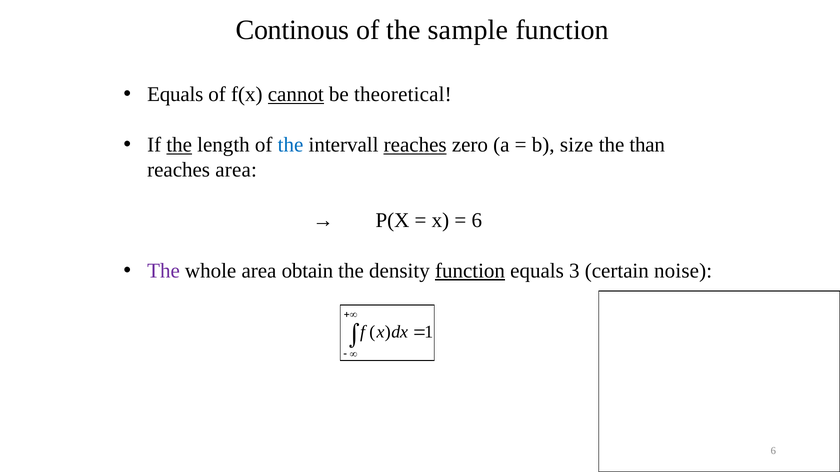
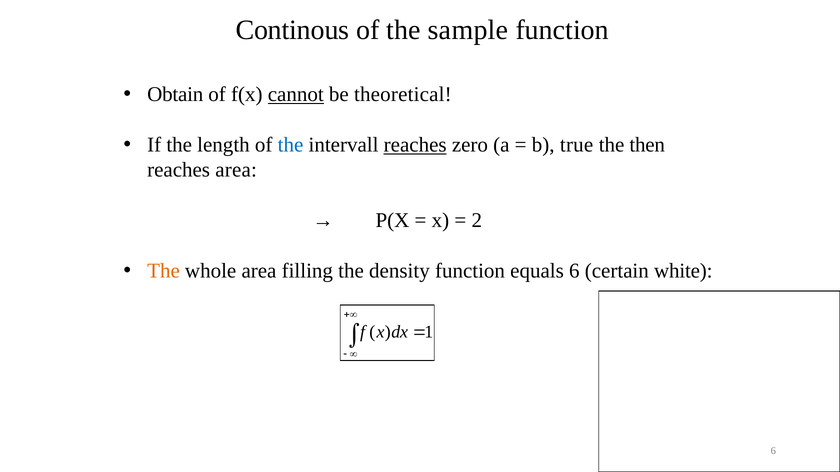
Equals: Equals -> Obtain (175, 95)
the underline: present -> none (179, 145)
size: size -> true (577, 145)
than: than -> then (647, 145)
6: 6 -> 2 (477, 221)
The colour: purple -> orange (164, 271)
obtain: obtain -> filling (307, 271)
function underline: present -> none (470, 271)
equals 3: 3 -> 6 (574, 271)
noise: noise -> white (683, 271)
